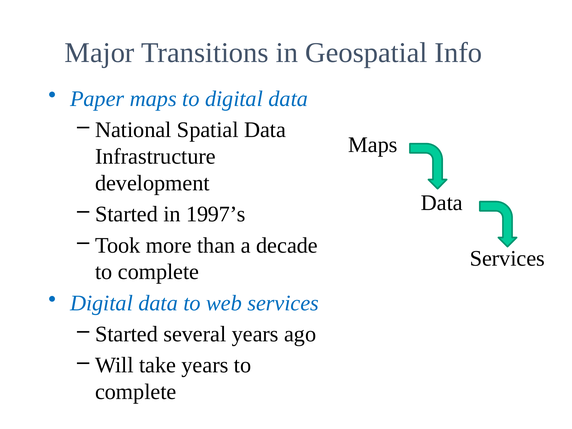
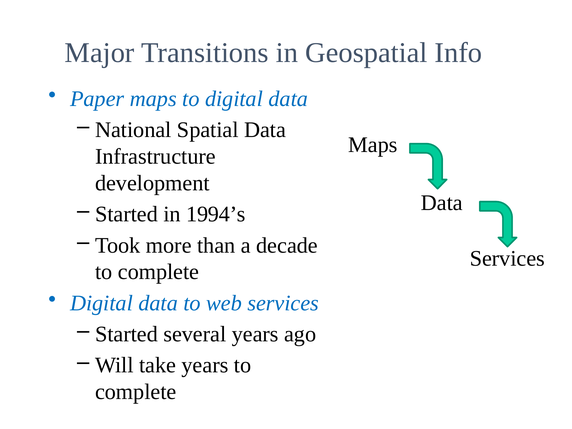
1997’s: 1997’s -> 1994’s (216, 214)
